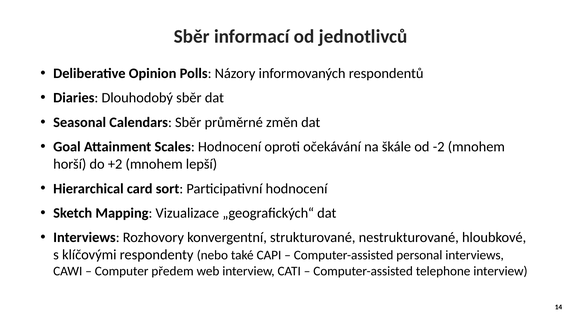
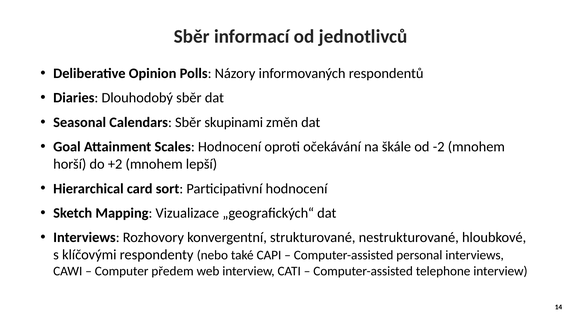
průměrné: průměrné -> skupinami (234, 122)
